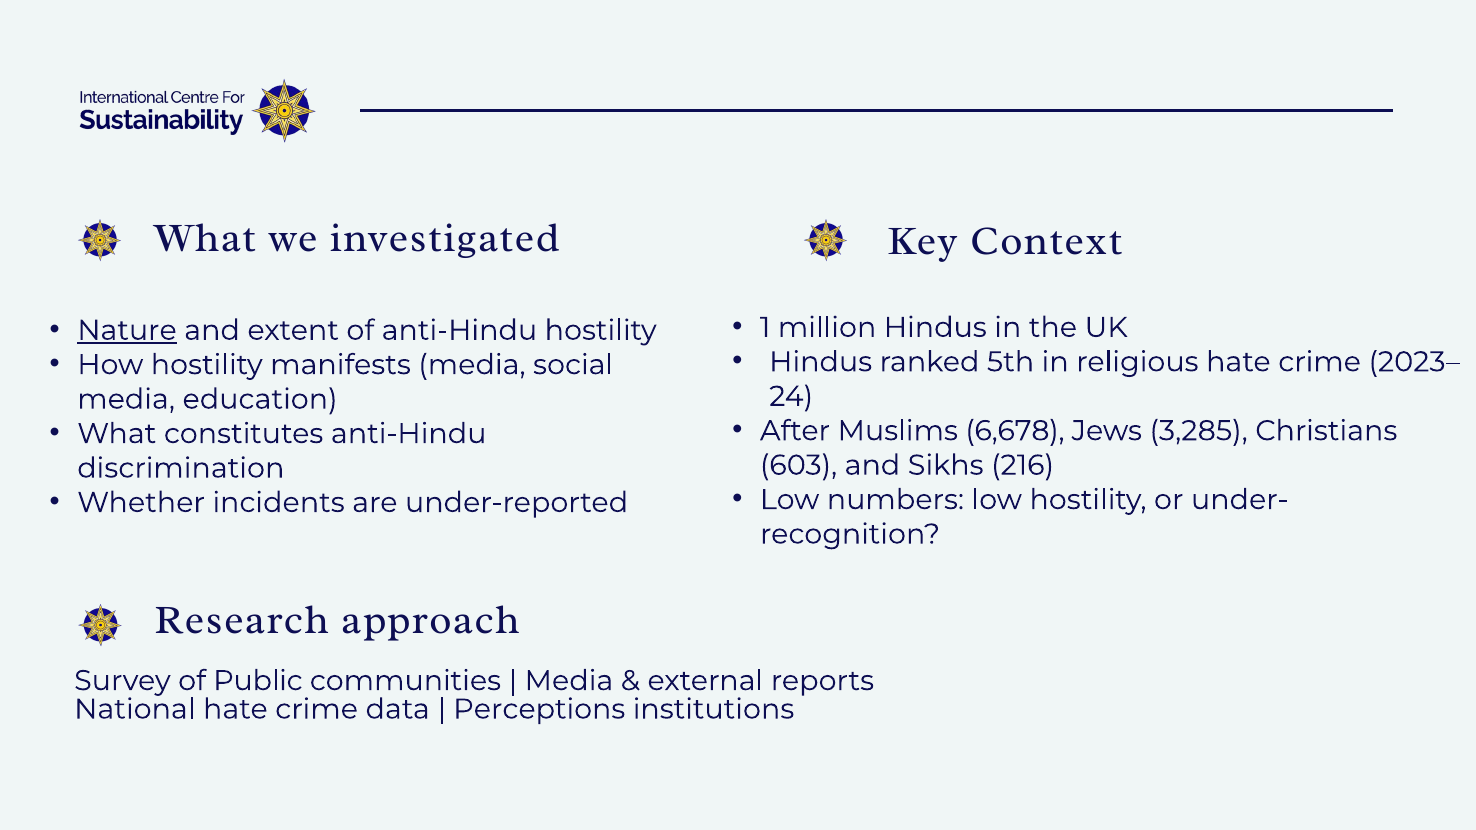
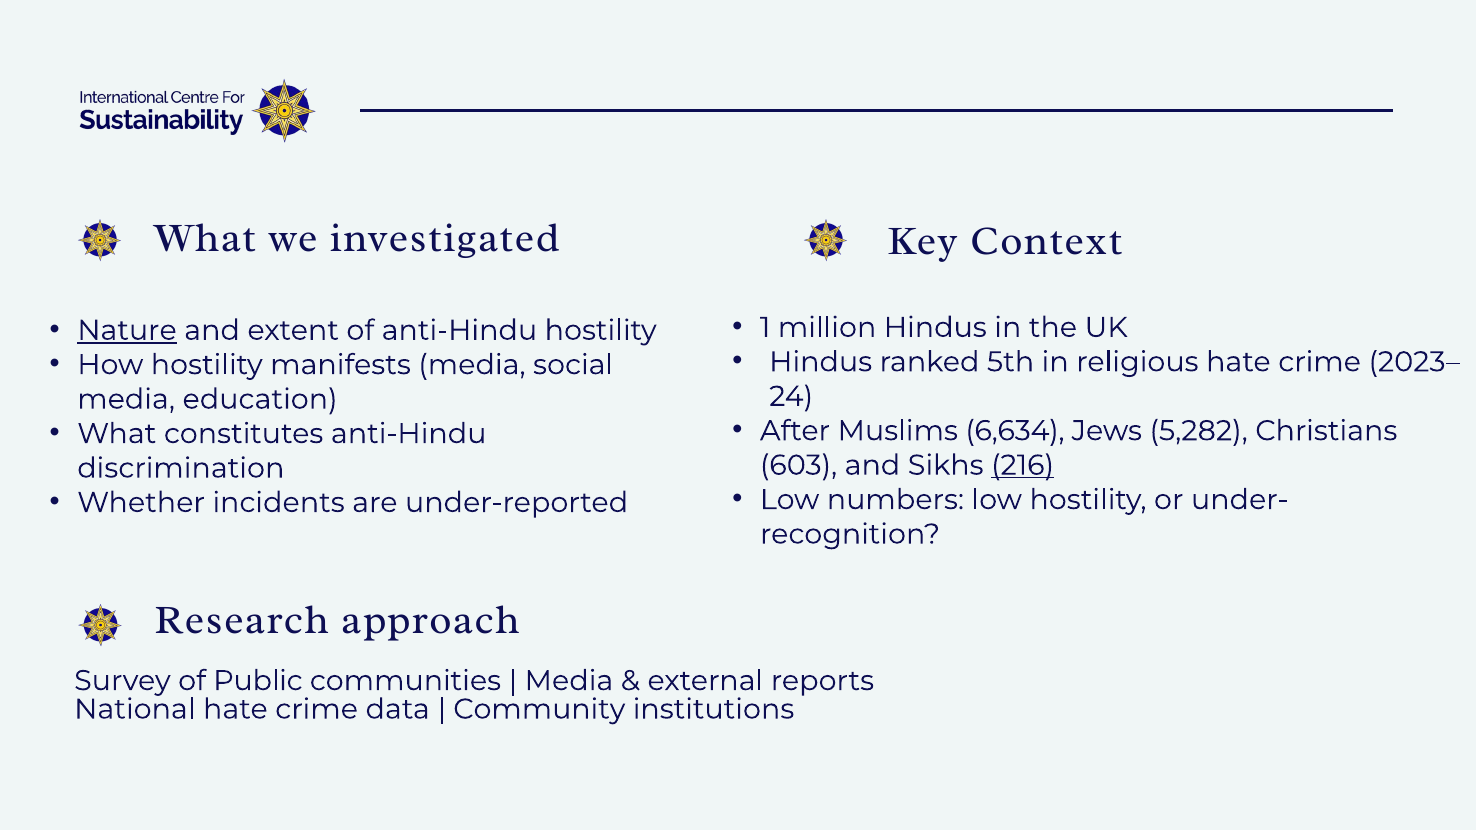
6,678: 6,678 -> 6,634 (1015, 431)
3,285: 3,285 -> 5,282 (1199, 431)
216 underline: none -> present (1023, 465)
Perceptions: Perceptions -> Community (539, 709)
